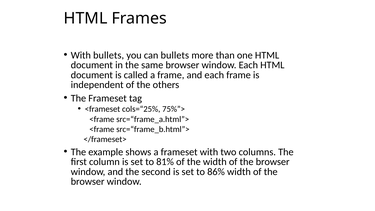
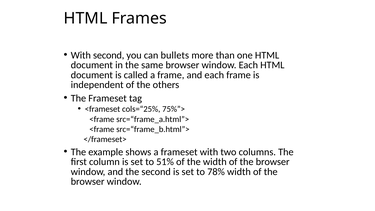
With bullets: bullets -> second (109, 55)
81%: 81% -> 51% (165, 162)
86%: 86% -> 78% (216, 172)
